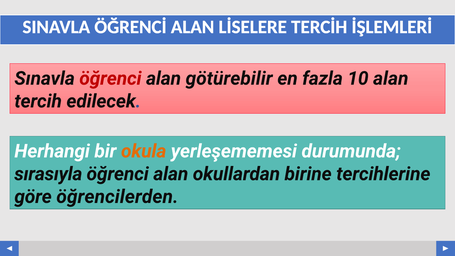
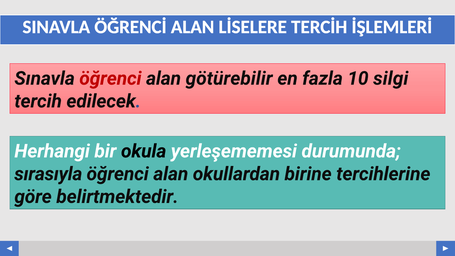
10 alan: alan -> silgi (391, 78)
okula colour: orange -> black (144, 151)
öğrencilerden: öğrencilerden -> belirtmektedir (117, 197)
